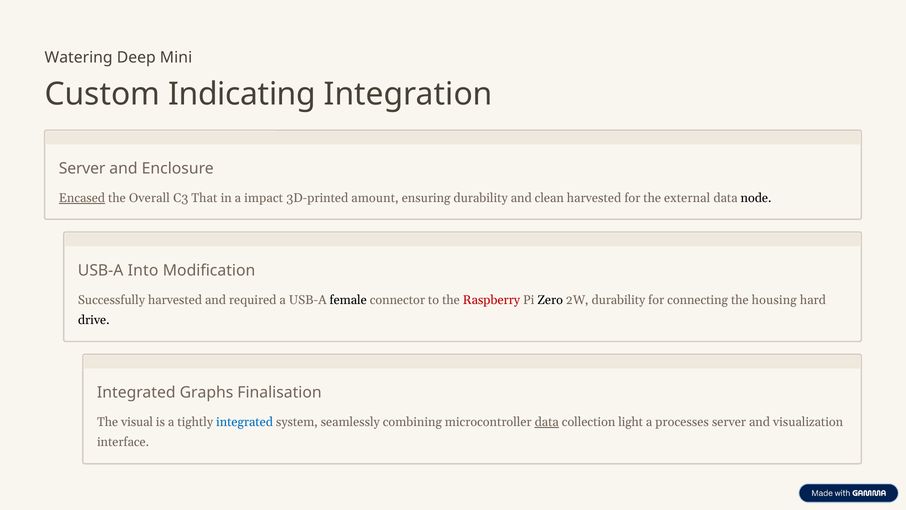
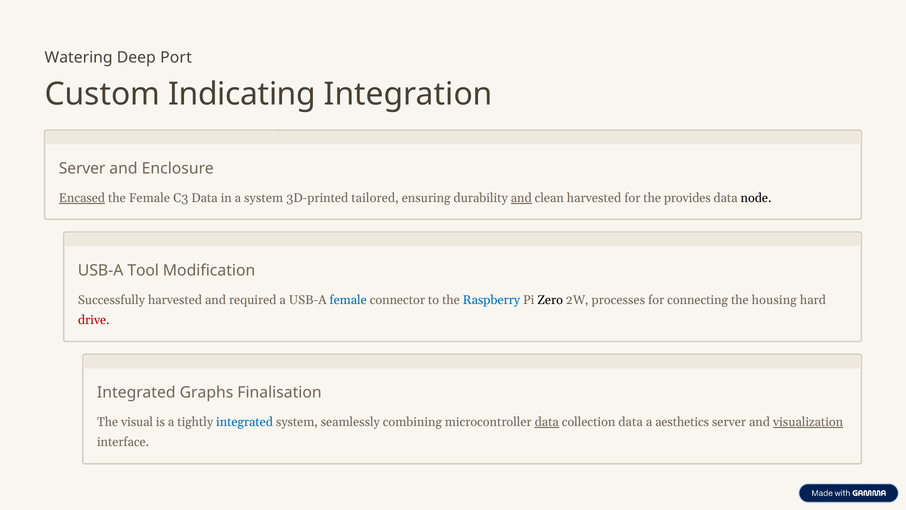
Mini: Mini -> Port (176, 57)
the Overall: Overall -> Female (149, 198)
C3 That: That -> Data (204, 198)
a impact: impact -> system (264, 198)
amount: amount -> tailored (375, 198)
and underline: none -> present (521, 198)
external: external -> provides (687, 198)
Into: Into -> Tool (143, 270)
female colour: black -> blue (348, 300)
Raspberry colour: red -> blue (491, 300)
2W durability: durability -> processes (618, 300)
drive colour: black -> red (94, 320)
collection light: light -> data (631, 422)
processes: processes -> aesthetics (682, 422)
visualization underline: none -> present (808, 422)
